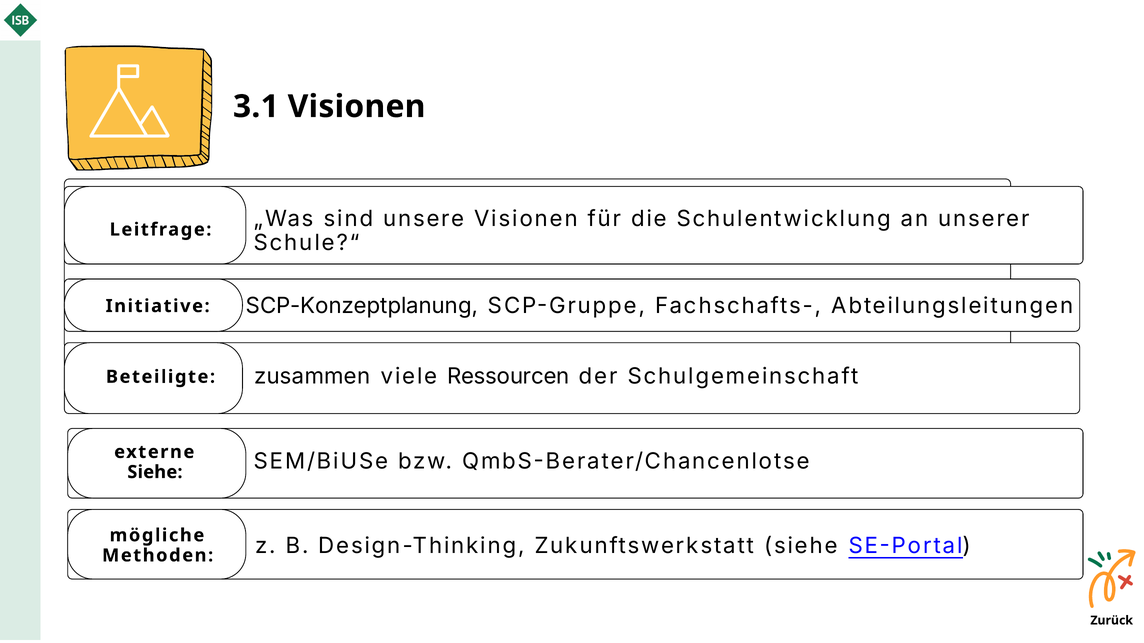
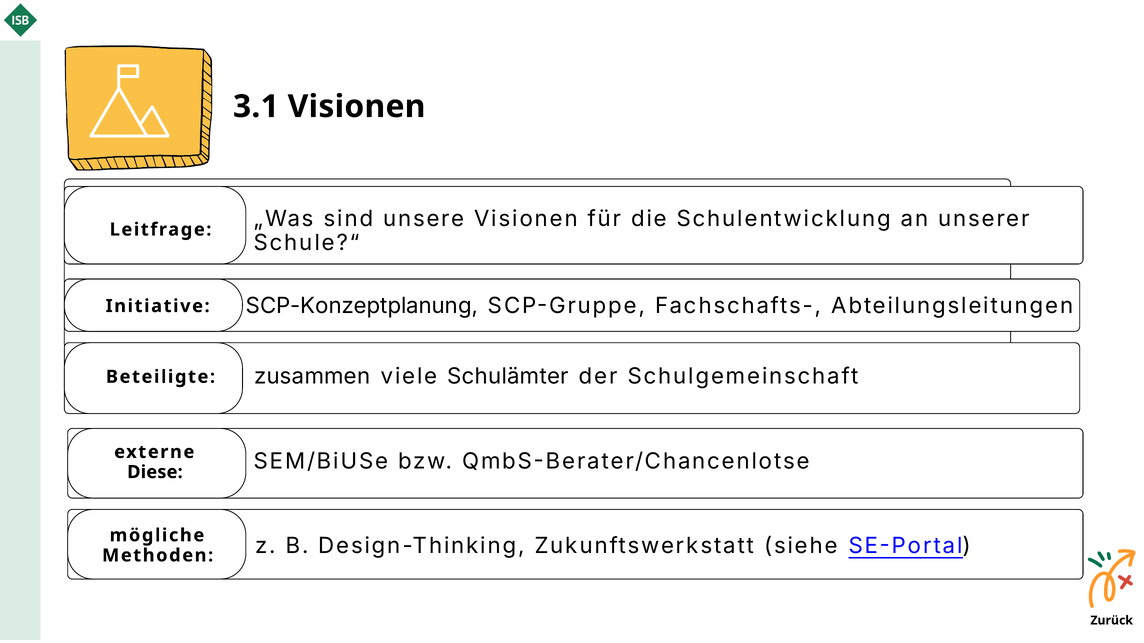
Ressourcen: Ressourcen -> Schulämter (508, 377)
Siehe: Siehe -> Diese (155, 472)
